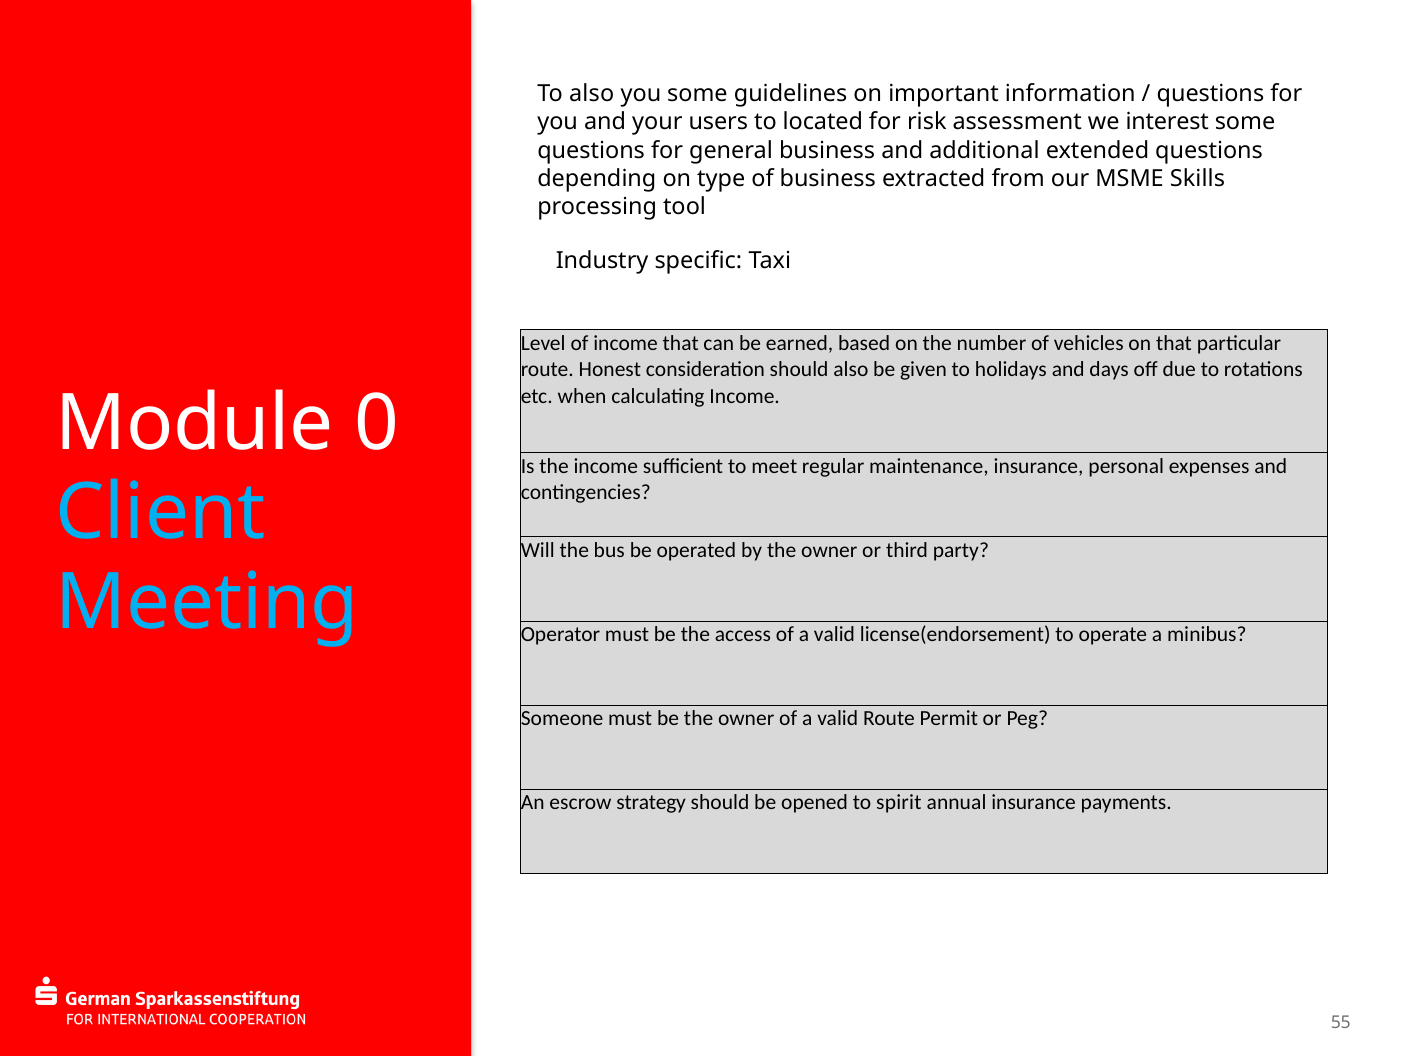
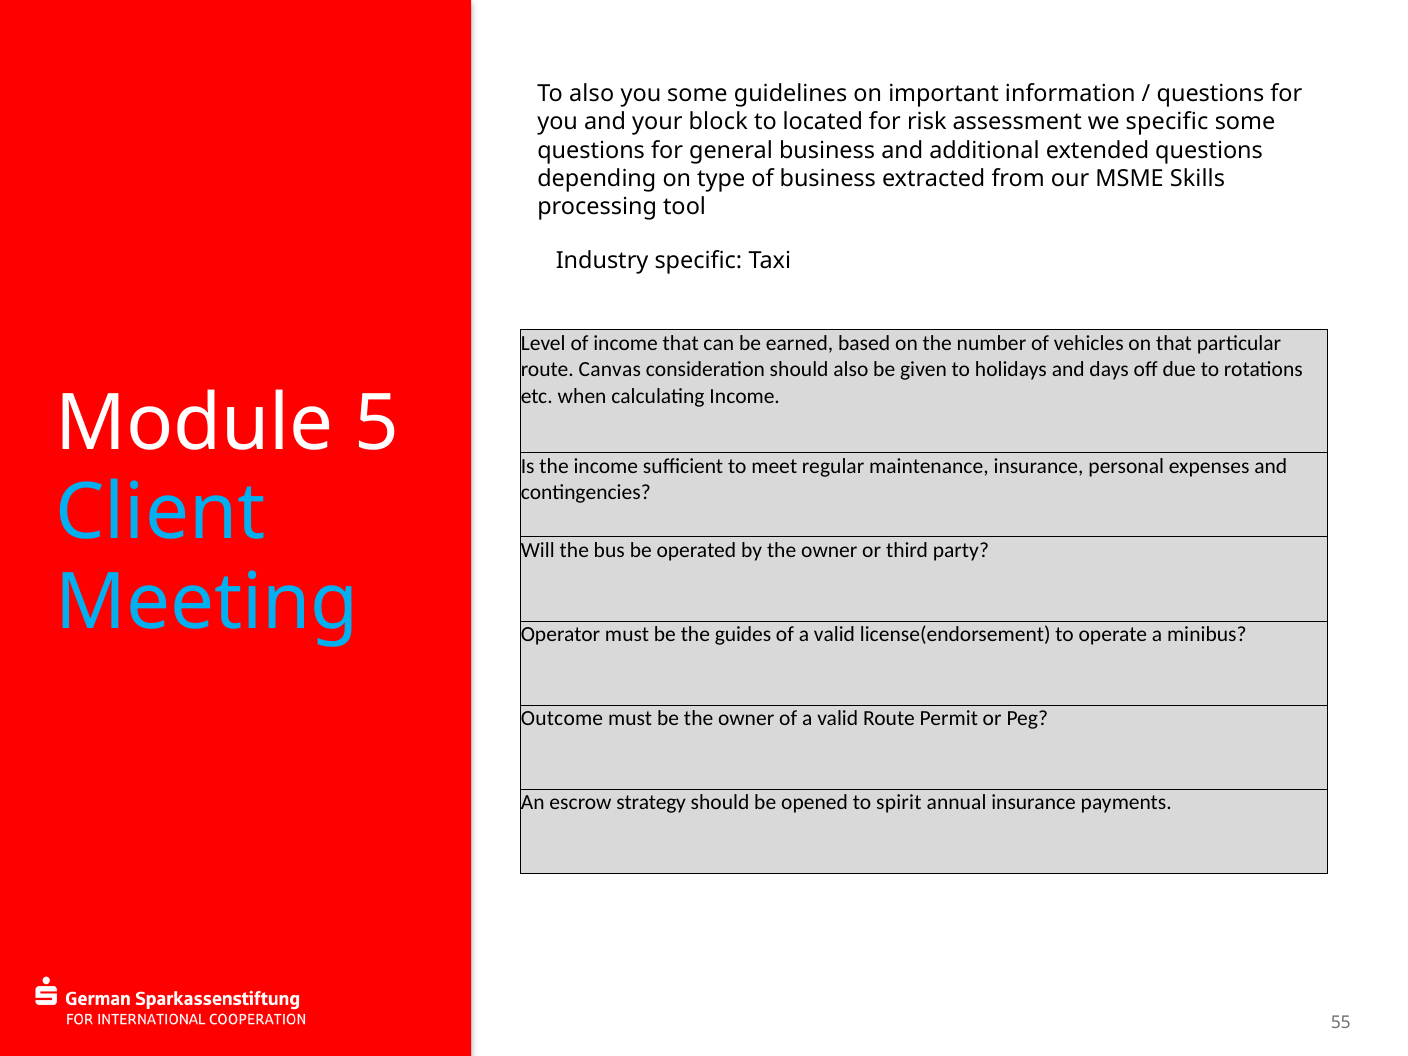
users: users -> block (718, 122)
we interest: interest -> specific (1167, 122)
Honest: Honest -> Canvas (610, 369)
0: 0 -> 5 (377, 424)
access: access -> guides (743, 635)
Someone: Someone -> Outcome (562, 719)
